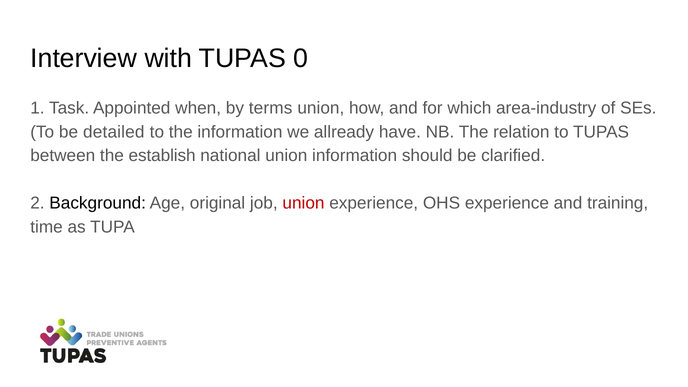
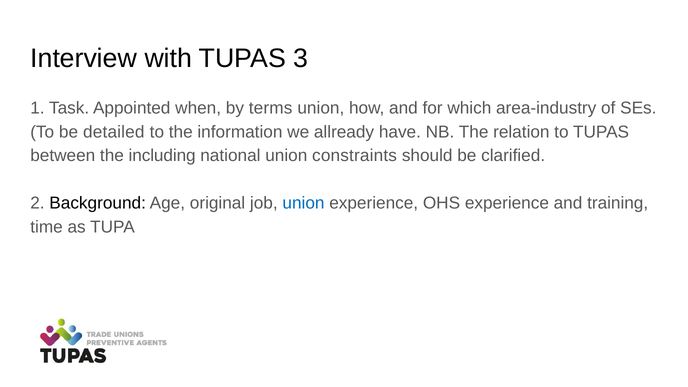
0: 0 -> 3 (301, 58)
establish: establish -> including (162, 156)
union information: information -> constraints (355, 156)
union colour: red -> blue (304, 203)
